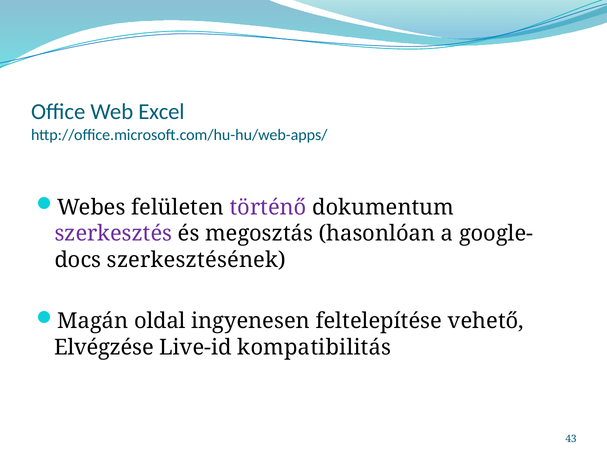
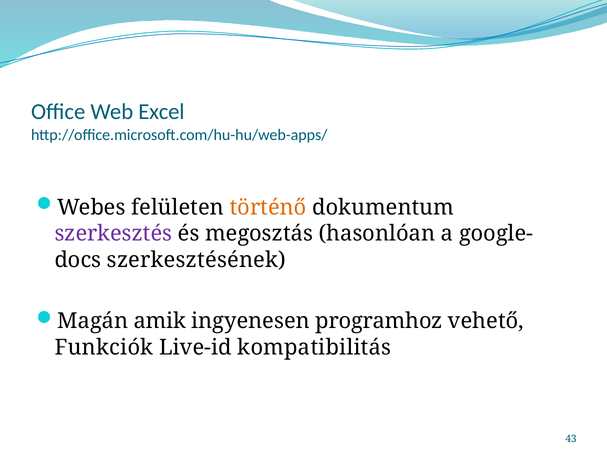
történő colour: purple -> orange (268, 207)
oldal: oldal -> amik (160, 321)
feltelepítése: feltelepítése -> programhoz (379, 321)
Elvégzése: Elvégzése -> Funkciók (104, 348)
